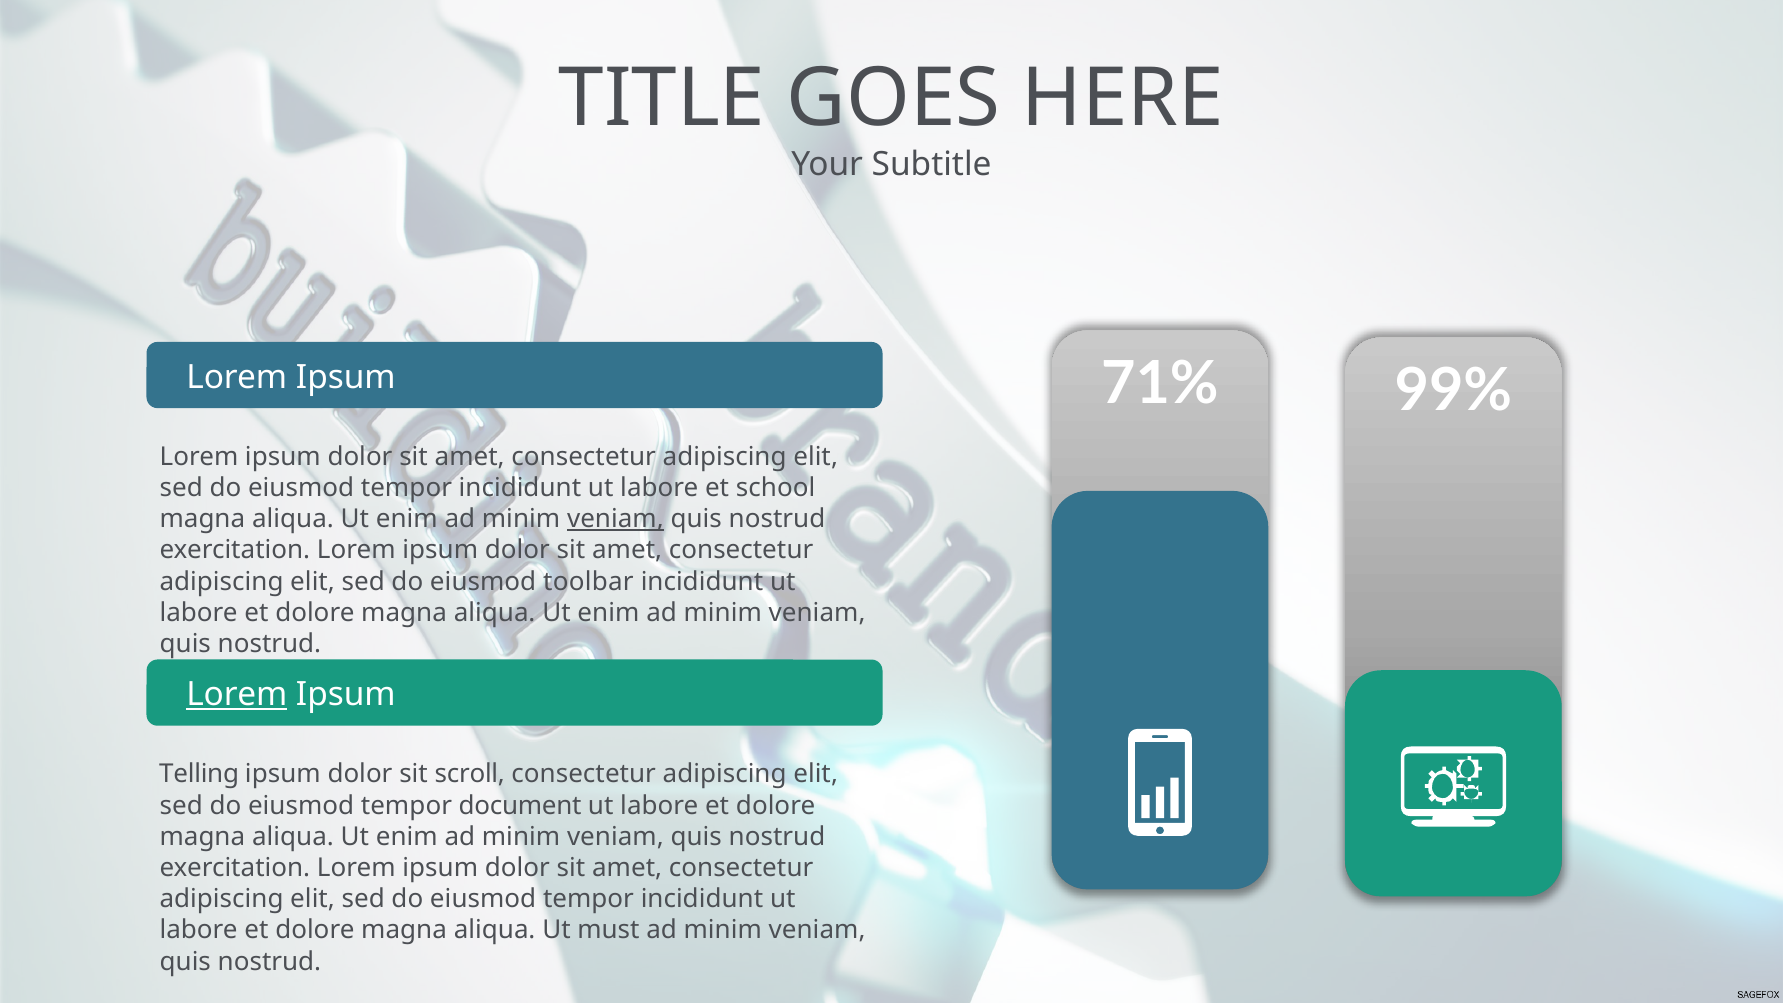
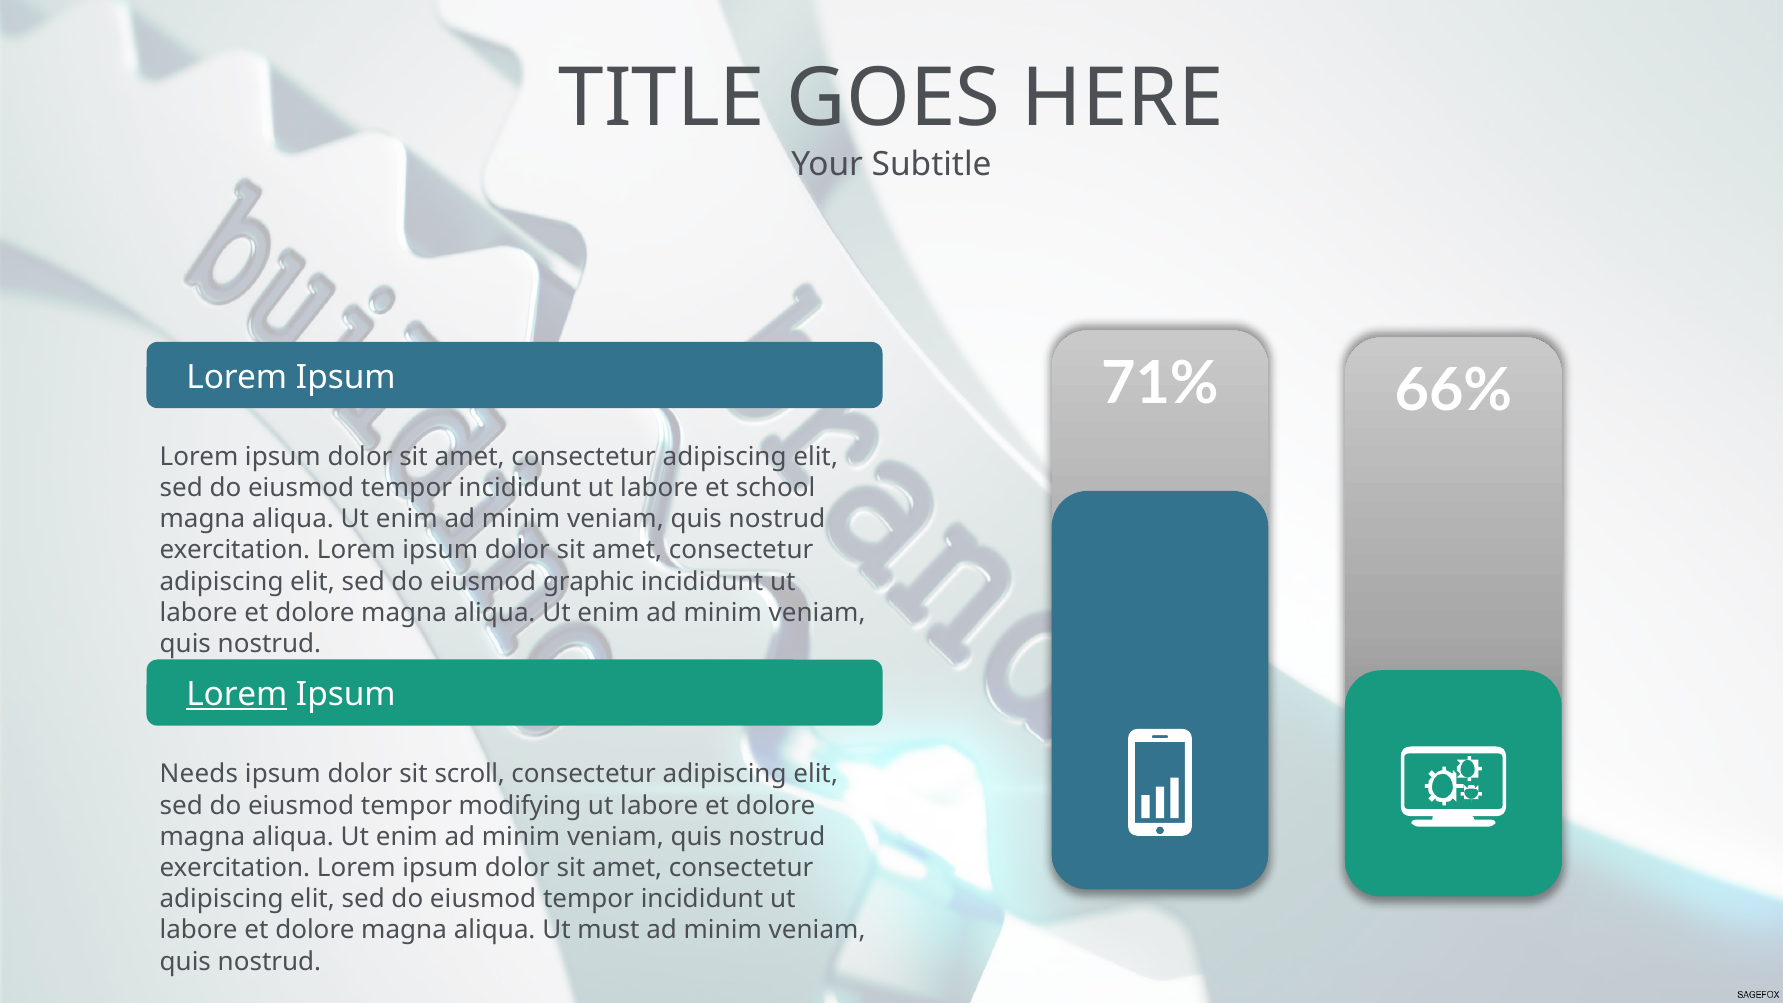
99%: 99% -> 66% (1453, 391)
veniam underline: present -> none (615, 519)
toolbar: toolbar -> graphic (589, 581)
Telling: Telling -> Needs (199, 774)
document: document -> modifying (520, 805)
